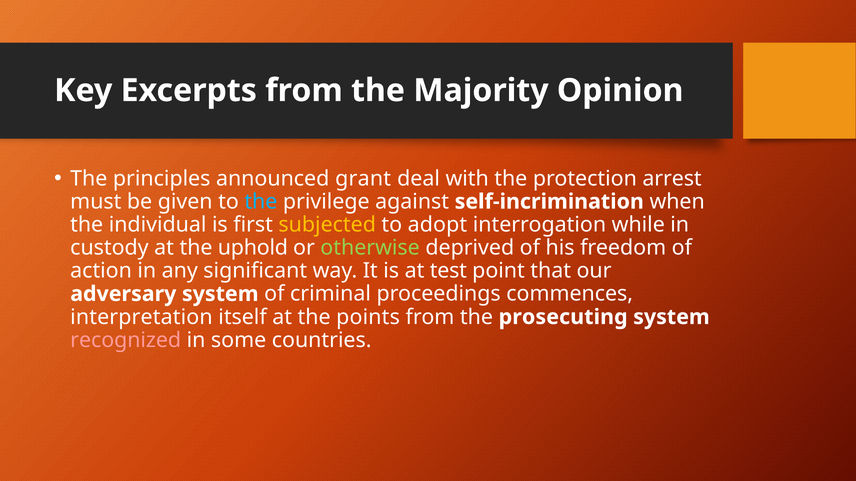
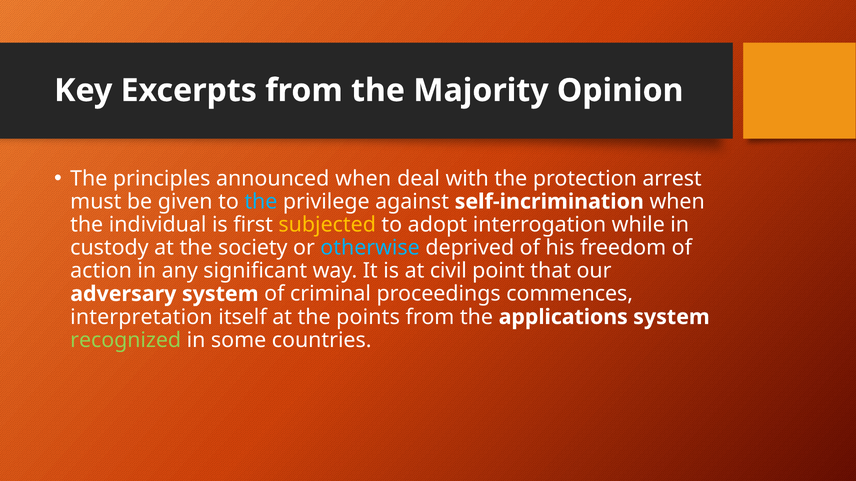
announced grant: grant -> when (363, 179)
uphold: uphold -> society (253, 248)
otherwise colour: light green -> light blue (370, 248)
test: test -> civil (448, 271)
prosecuting: prosecuting -> applications (563, 317)
recognized colour: pink -> light green (126, 340)
